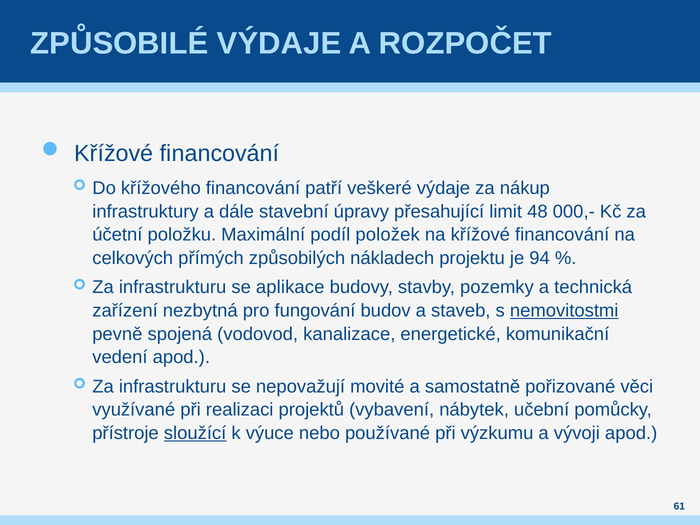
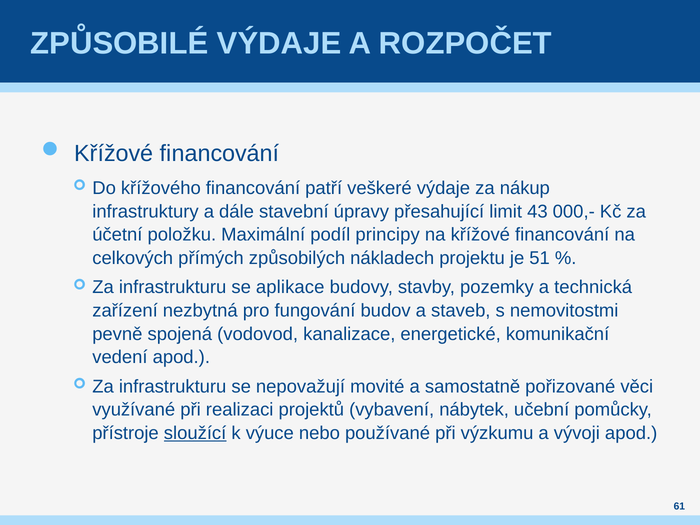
48: 48 -> 43 (537, 211)
položek: položek -> principy (388, 235)
94: 94 -> 51 (540, 258)
nemovitostmi underline: present -> none (564, 311)
